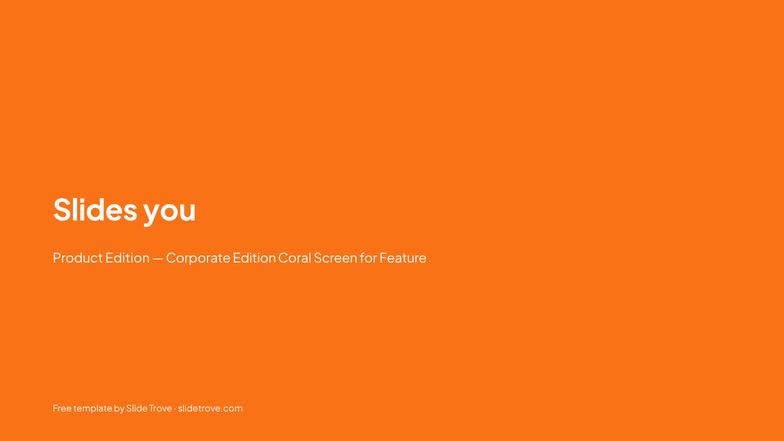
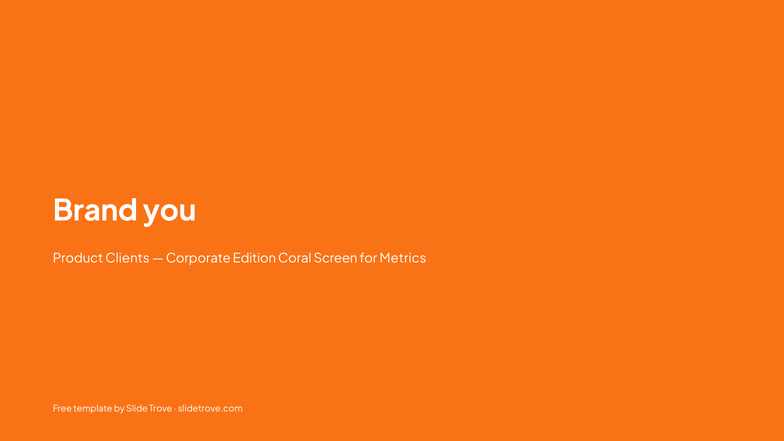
Slides: Slides -> Brand (95, 211)
Product Edition: Edition -> Clients (128, 259)
Feature: Feature -> Metrics (403, 259)
